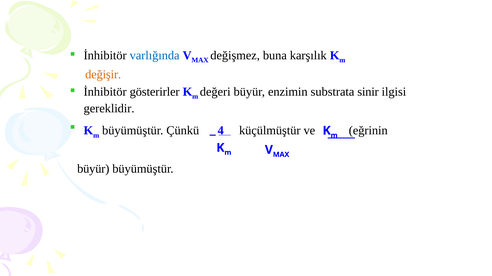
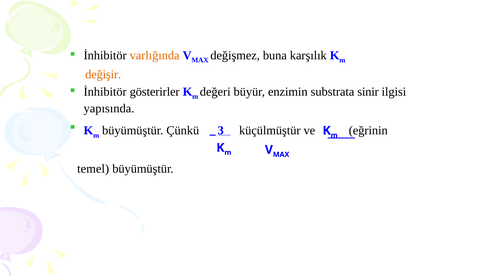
varlığında colour: blue -> orange (155, 56)
gereklidir: gereklidir -> yapısında (109, 109)
4: 4 -> 3 (221, 131)
büyür: büyür -> temel (93, 169)
